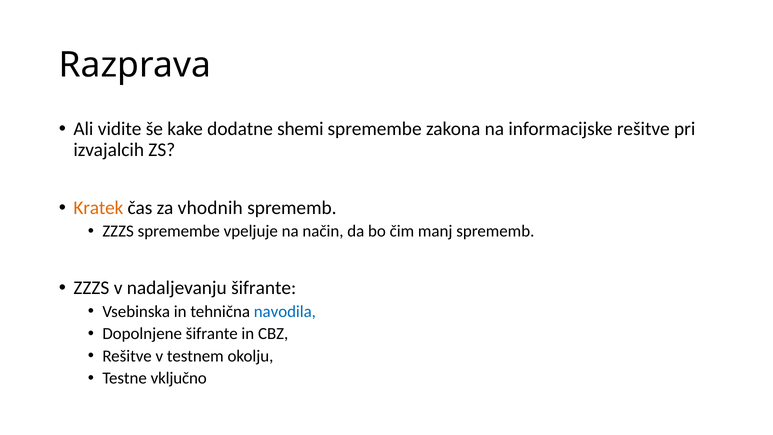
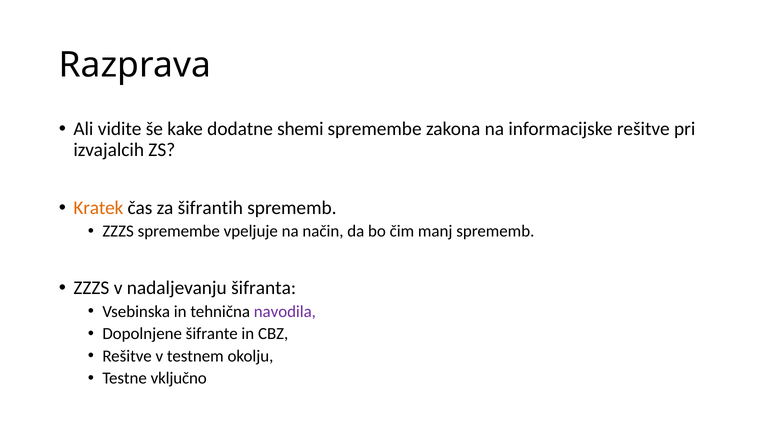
vhodnih: vhodnih -> šifrantih (210, 208)
nadaljevanju šifrante: šifrante -> šifranta (264, 288)
navodila colour: blue -> purple (285, 311)
